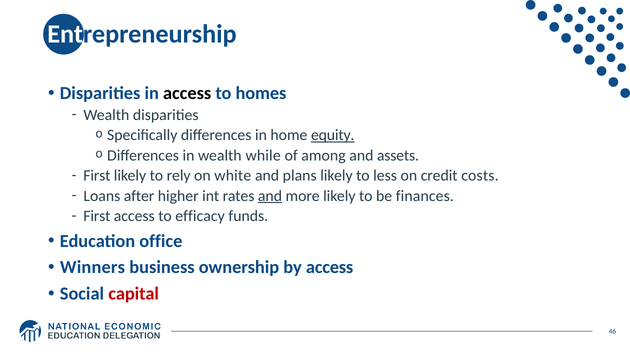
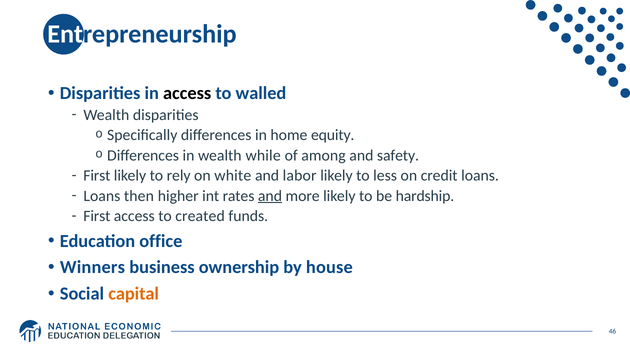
homes: homes -> walled (261, 93)
equity underline: present -> none (333, 135)
assets: assets -> safety (398, 156)
plans: plans -> labor (300, 176)
credit costs: costs -> loans (480, 176)
after: after -> then (139, 196)
finances: finances -> hardship (425, 196)
efficacy: efficacy -> created (200, 216)
by access: access -> house (329, 268)
capital colour: red -> orange (134, 294)
